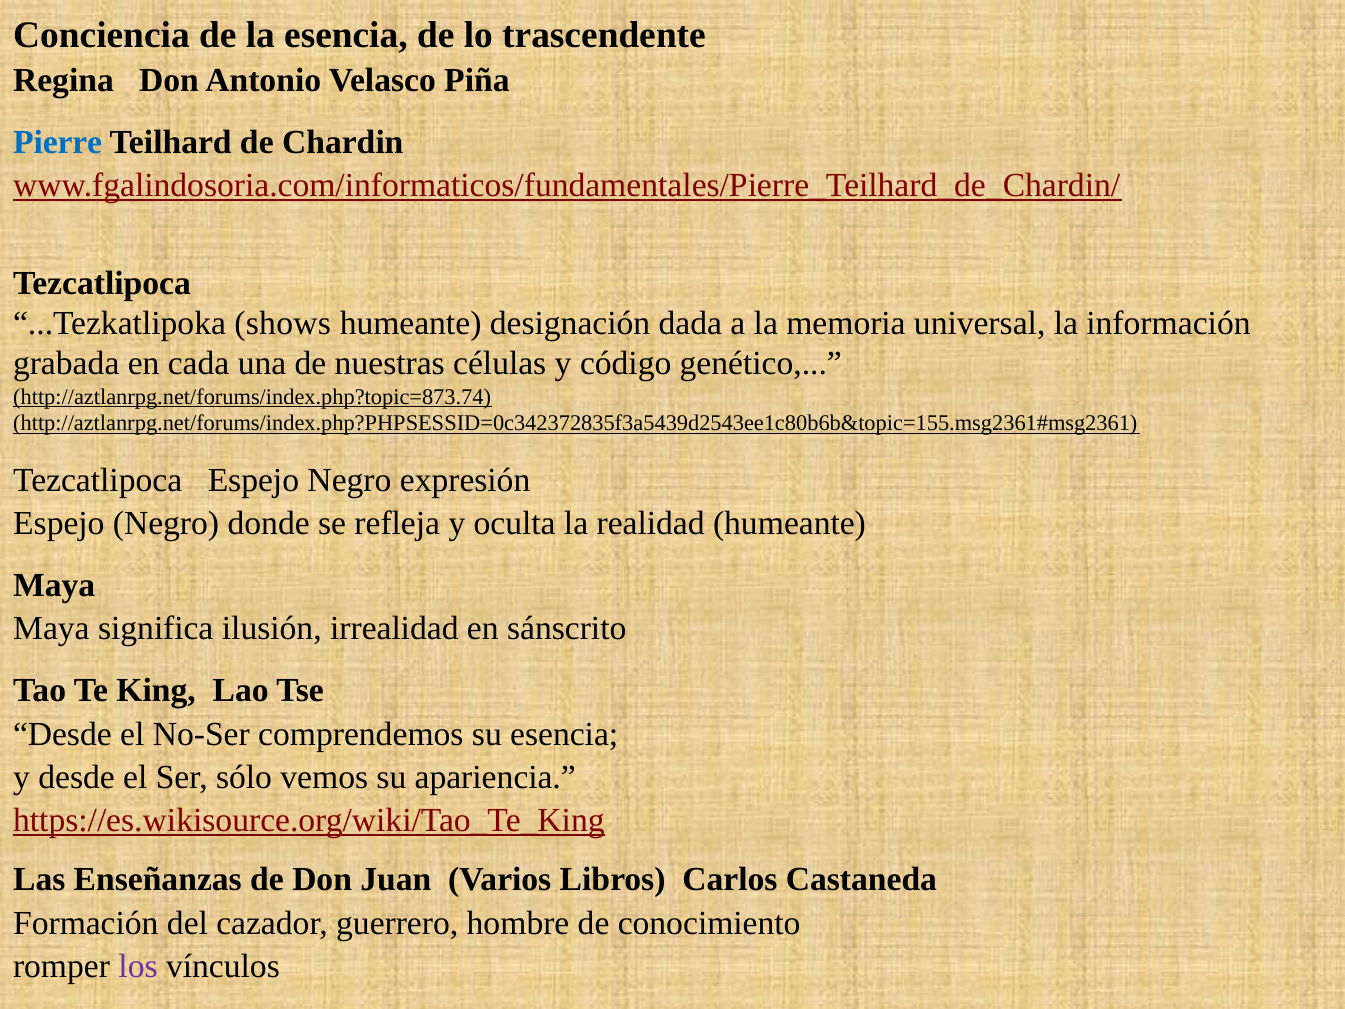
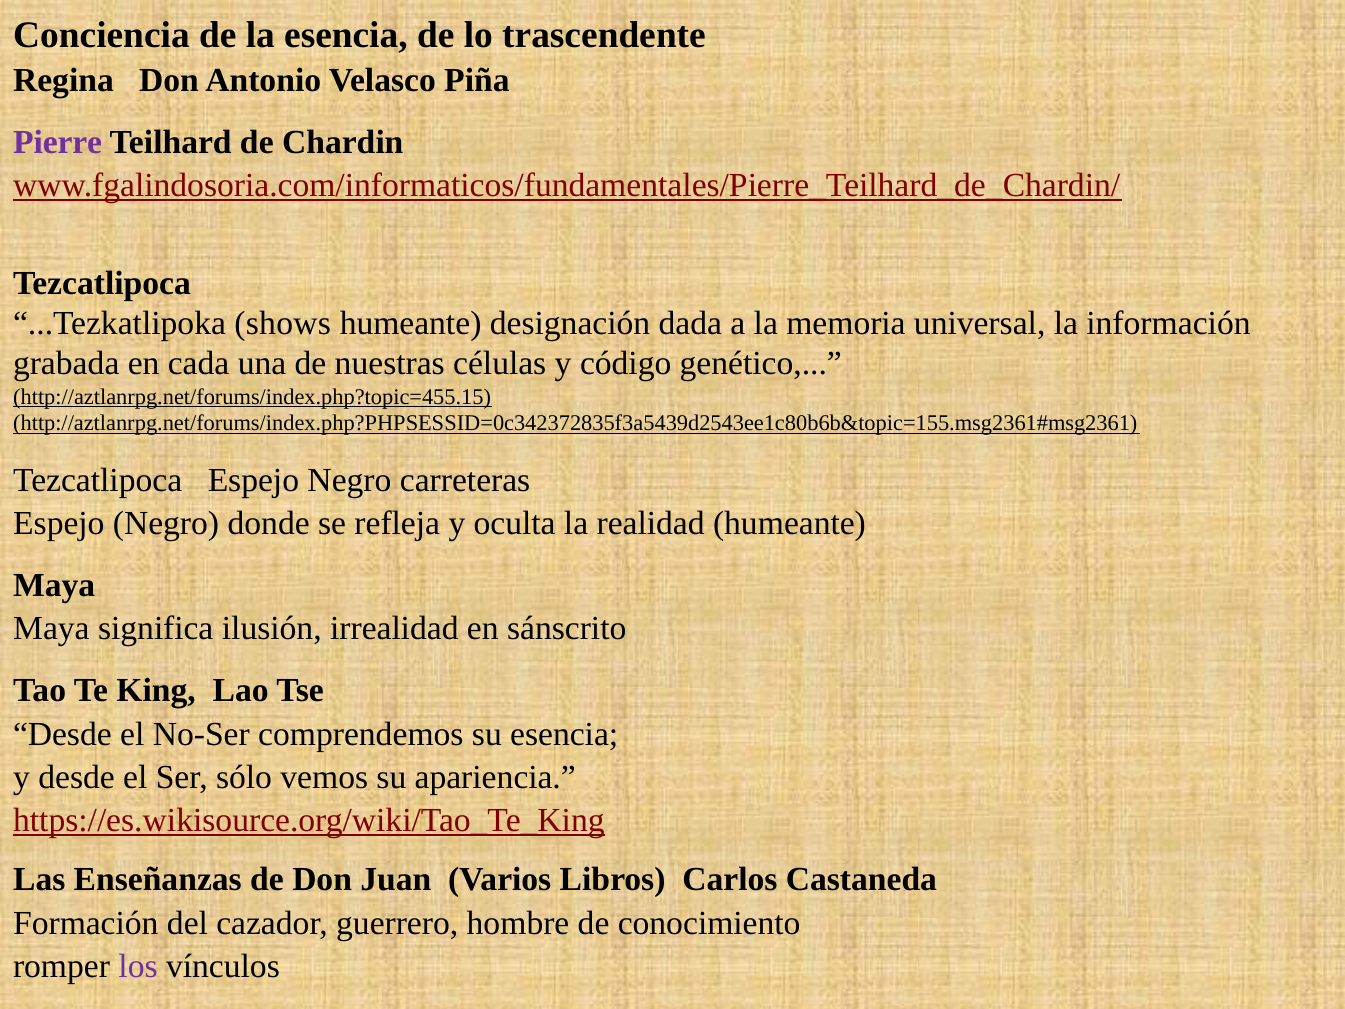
Pierre colour: blue -> purple (58, 142)
http://aztlanrpg.net/forums/index.php?topic=873.74: http://aztlanrpg.net/forums/index.php?topic=873.74 -> http://aztlanrpg.net/forums/index.php?topic=455.15 (252, 397)
expresión: expresión -> carreteras (465, 480)
